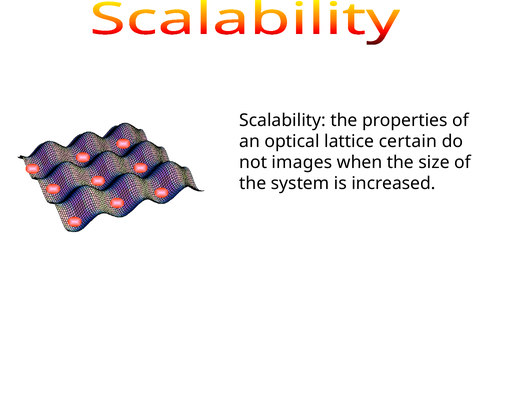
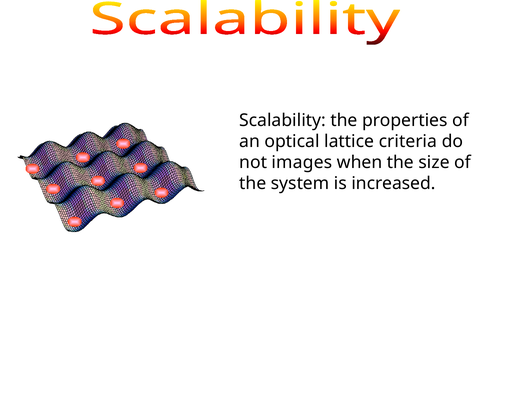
certain: certain -> criteria (408, 141)
